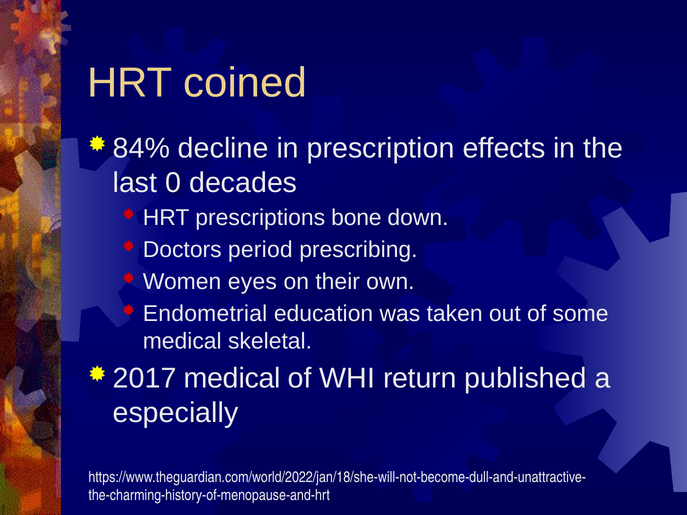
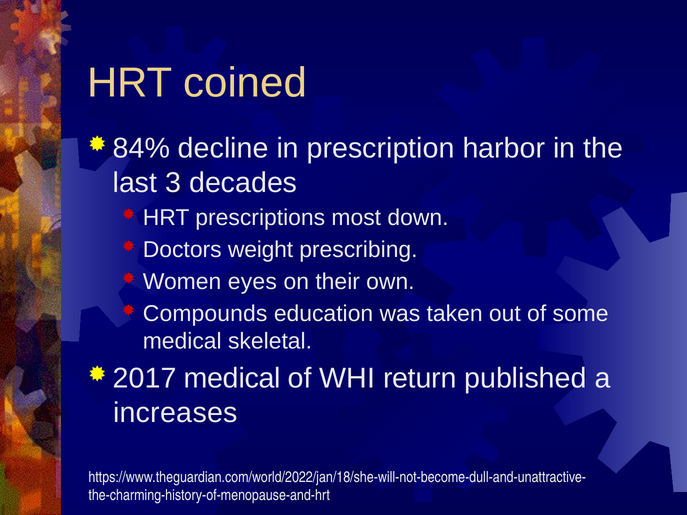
effects: effects -> harbor (504, 148)
0: 0 -> 3 (173, 183)
bone: bone -> most (356, 218)
period: period -> weight (261, 250)
Endometrial: Endometrial -> Compounds (205, 314)
especially: especially -> increases (175, 413)
